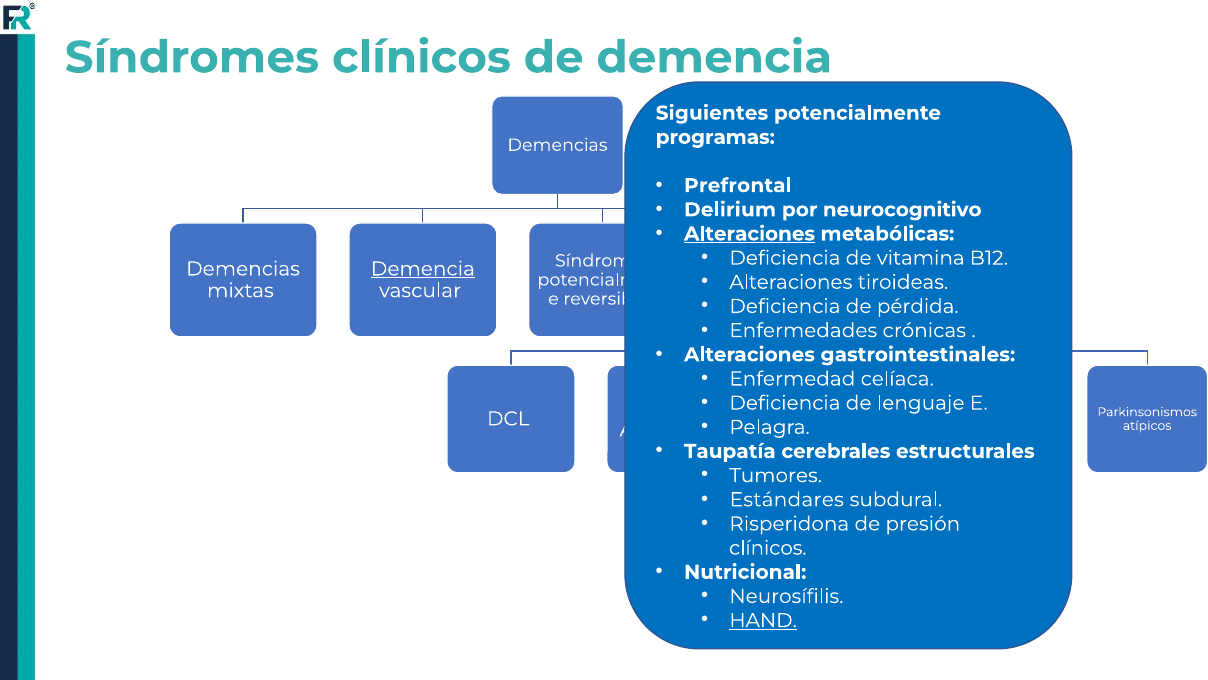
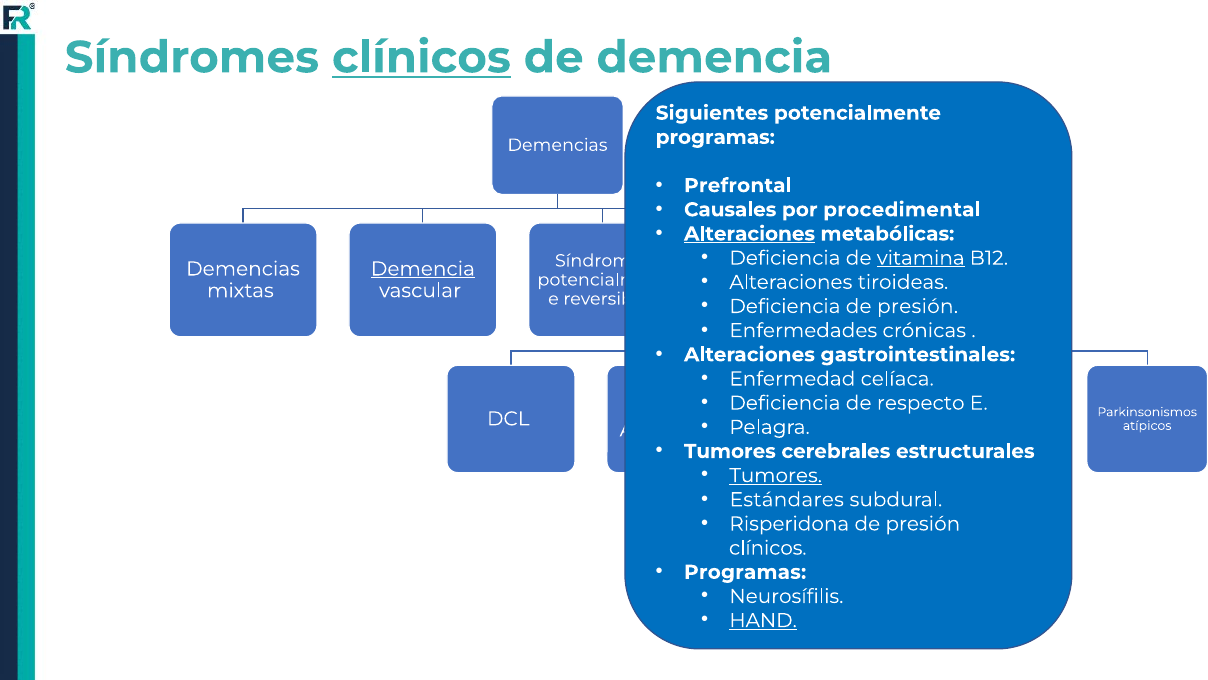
clínicos underline: none -> present (421, 57)
Delirium: Delirium -> Causales (730, 210)
neurocognitivo: neurocognitivo -> procedimental (902, 210)
vitamina underline: none -> present (921, 258)
Deficiencia de pérdida: pérdida -> presión (918, 306)
lenguaje: lenguaje -> respecto (921, 403)
Taupatía: Taupatía -> Tumores (730, 451)
Tumores underline: none -> present (776, 475)
Nutricional: Nutricional -> Programas (745, 572)
